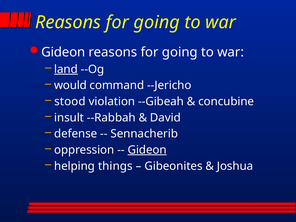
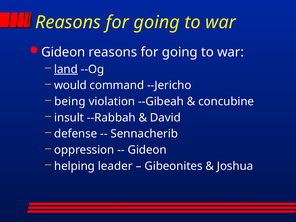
stood: stood -> being (70, 101)
Gideon underline: present -> none (147, 150)
things: things -> leader (115, 166)
